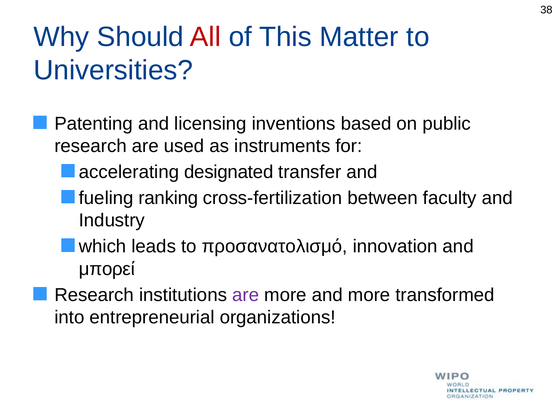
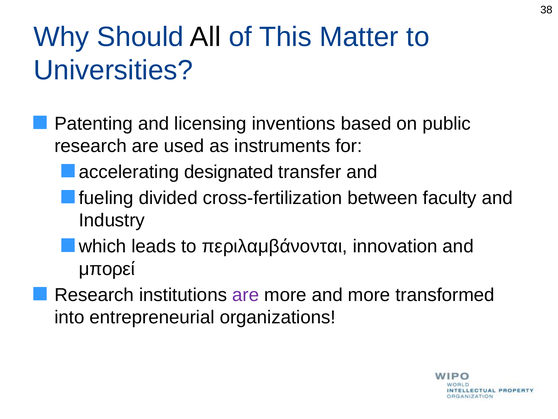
All colour: red -> black (205, 37)
ranking: ranking -> divided (168, 198)
προσανατολισμό: προσανατολισμό -> περιλαμβάνονται (275, 246)
